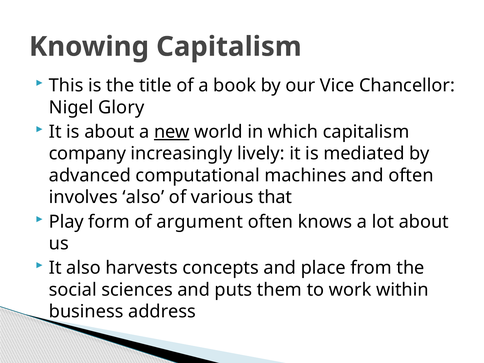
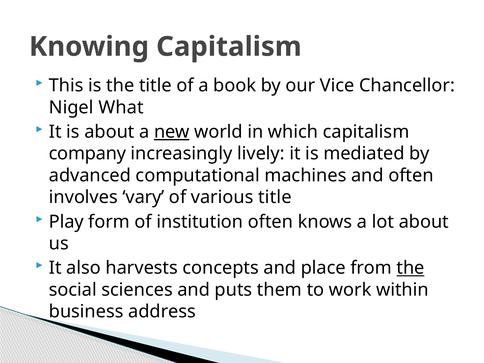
Glory: Glory -> What (121, 107)
involves also: also -> vary (143, 197)
various that: that -> title (275, 197)
argument: argument -> institution (200, 222)
the underline: none -> present (411, 268)
